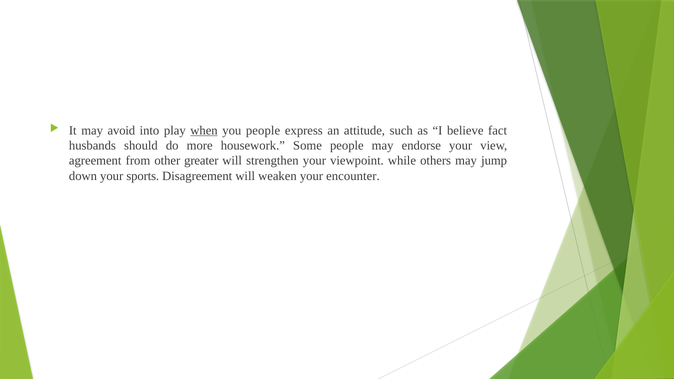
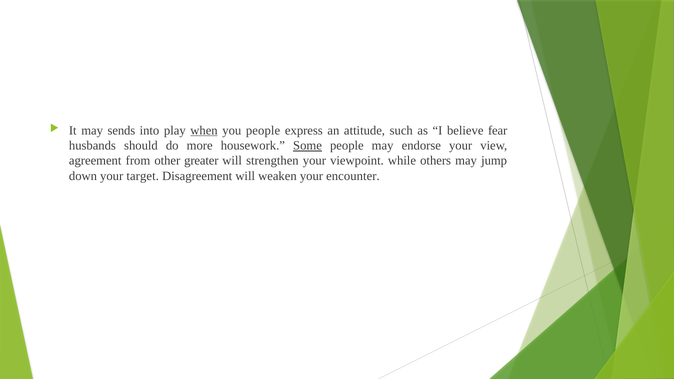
avoid: avoid -> sends (121, 130)
fact: fact -> fear (498, 130)
Some underline: none -> present (307, 146)
sports: sports -> target (143, 176)
